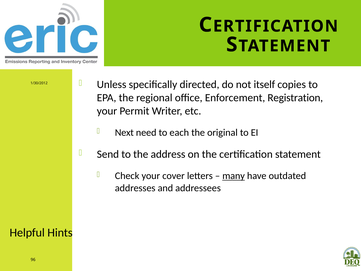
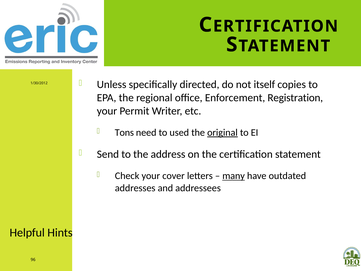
Next: Next -> Tons (124, 132)
each: each -> used (179, 132)
original underline: none -> present (222, 132)
